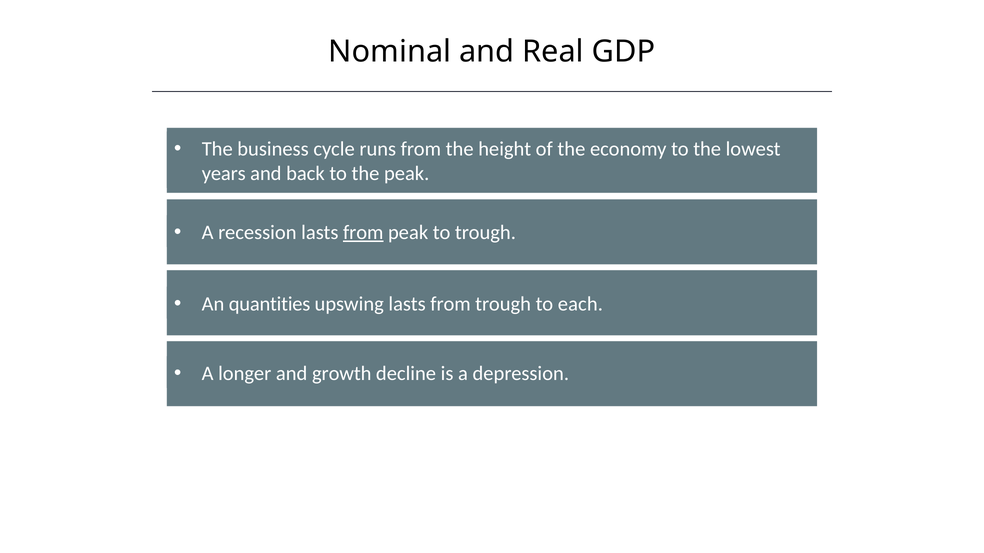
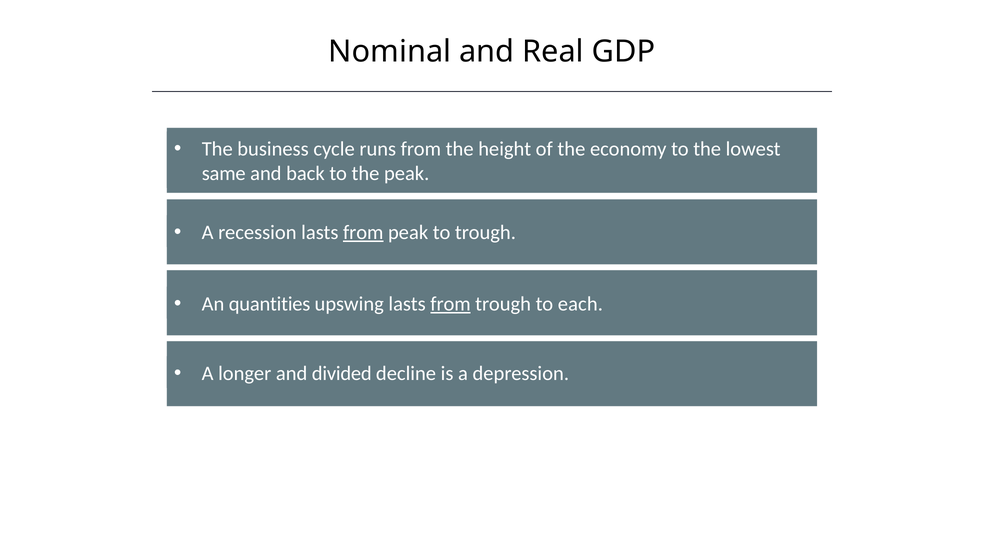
years: years -> same (224, 174)
from underline: none -> present (451, 304)
growth: growth -> divided (342, 374)
